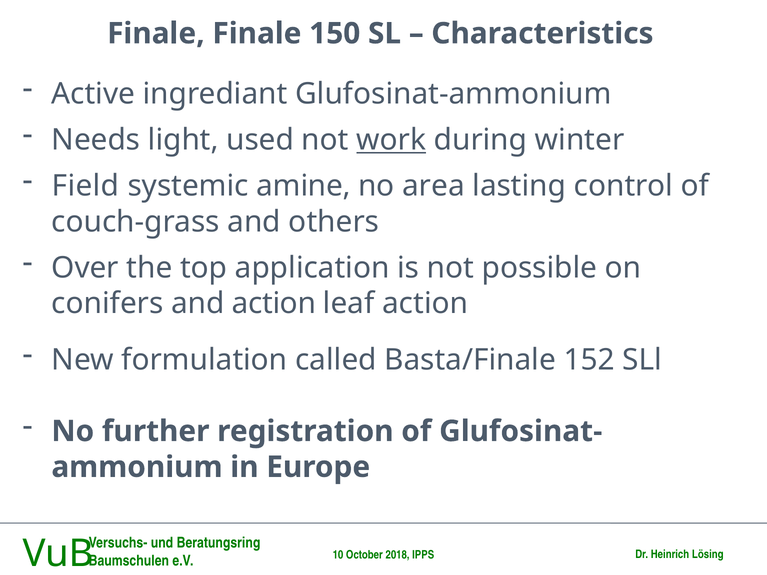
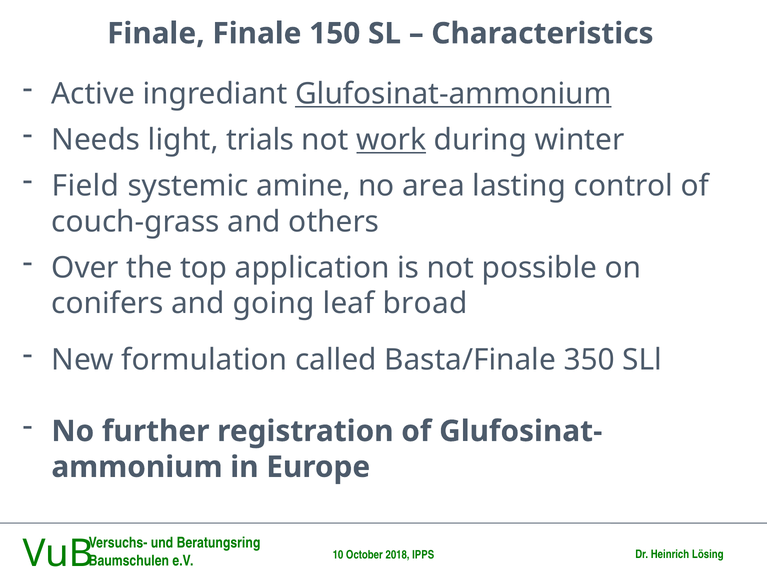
Glufosinat-ammonium underline: none -> present (453, 94)
used: used -> trials (260, 140)
and action: action -> going (274, 304)
leaf action: action -> broad (425, 304)
152: 152 -> 350 (589, 360)
